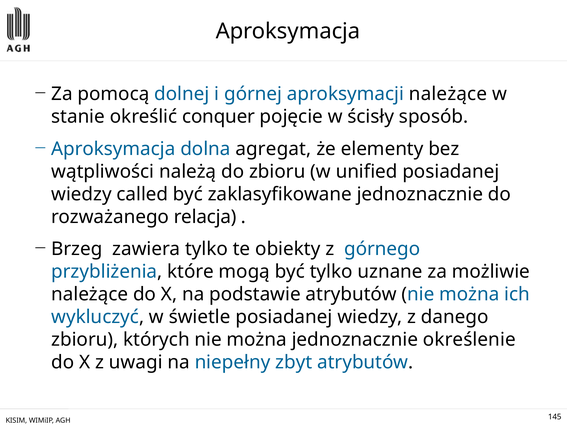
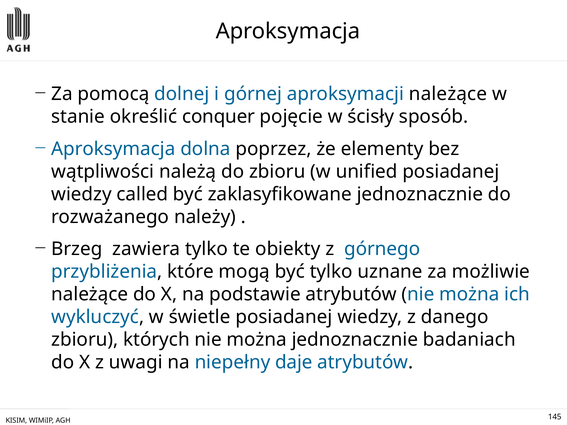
agregat: agregat -> poprzez (273, 149)
relacja: relacja -> należy (205, 217)
określenie: określenie -> badaniach (469, 340)
zbyt: zbyt -> daje (294, 363)
